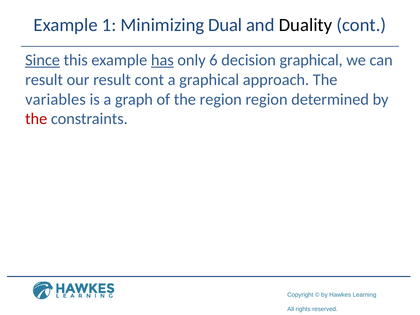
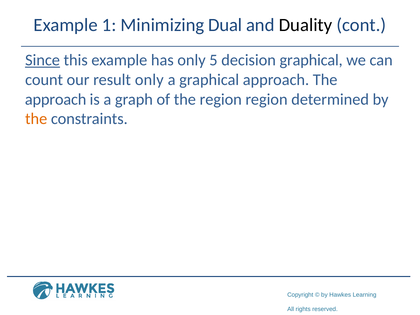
has underline: present -> none (162, 60)
6: 6 -> 5 (213, 60)
result: result -> count (44, 80)
result cont: cont -> only (149, 80)
variables: variables -> approach (56, 99)
the colour: red -> orange (36, 119)
